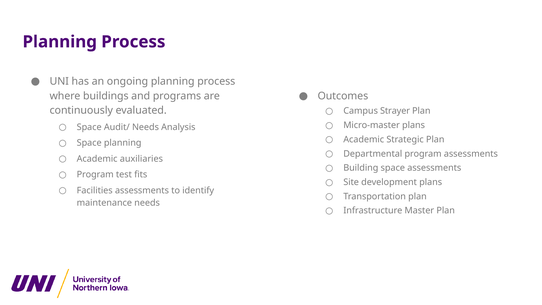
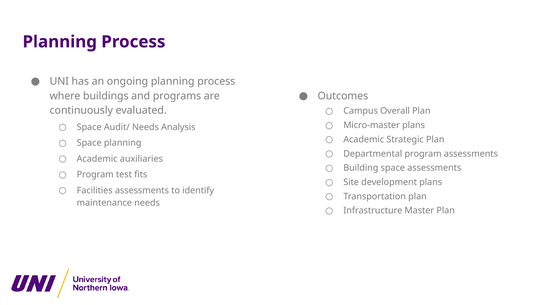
Strayer: Strayer -> Overall (395, 111)
